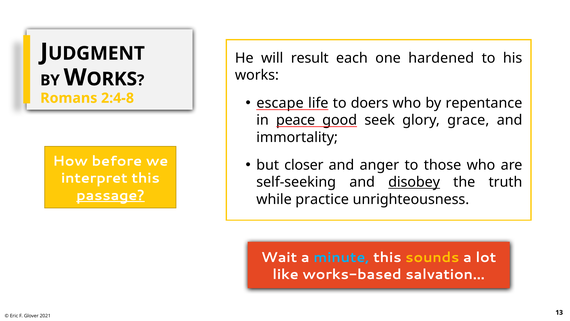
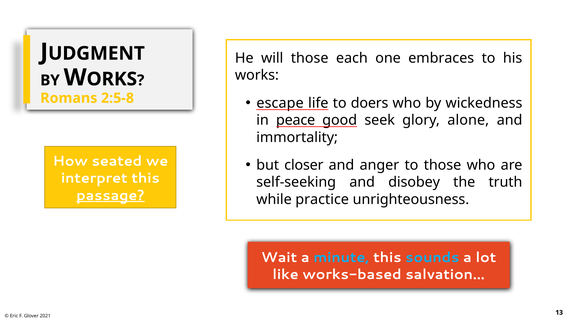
will result: result -> those (310, 58)
hardened: hardened -> embraces (441, 58)
repentance: repentance -> wickedness (484, 103)
2:4-8: 2:4-8 -> 2:5-8 (118, 98)
grace: grace -> alone (468, 120)
before: before -> seated (117, 161)
disobey underline: present -> none (414, 182)
sounds colour: yellow -> light blue (432, 257)
